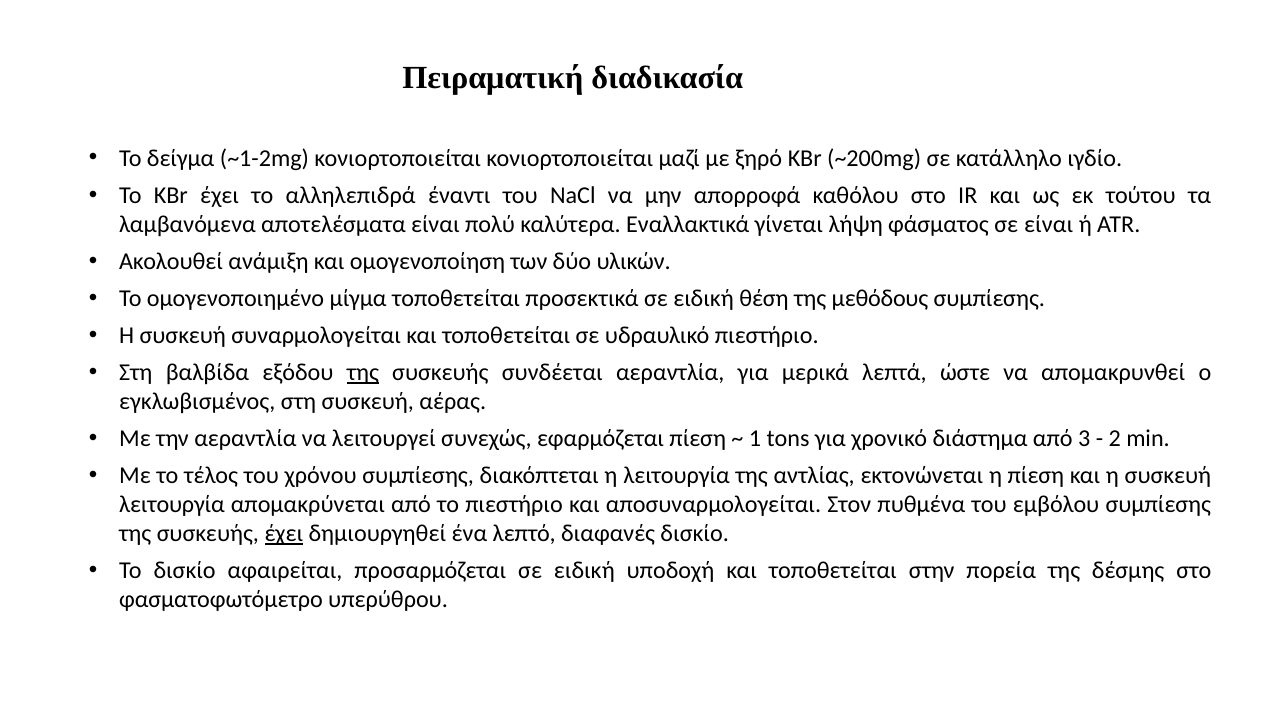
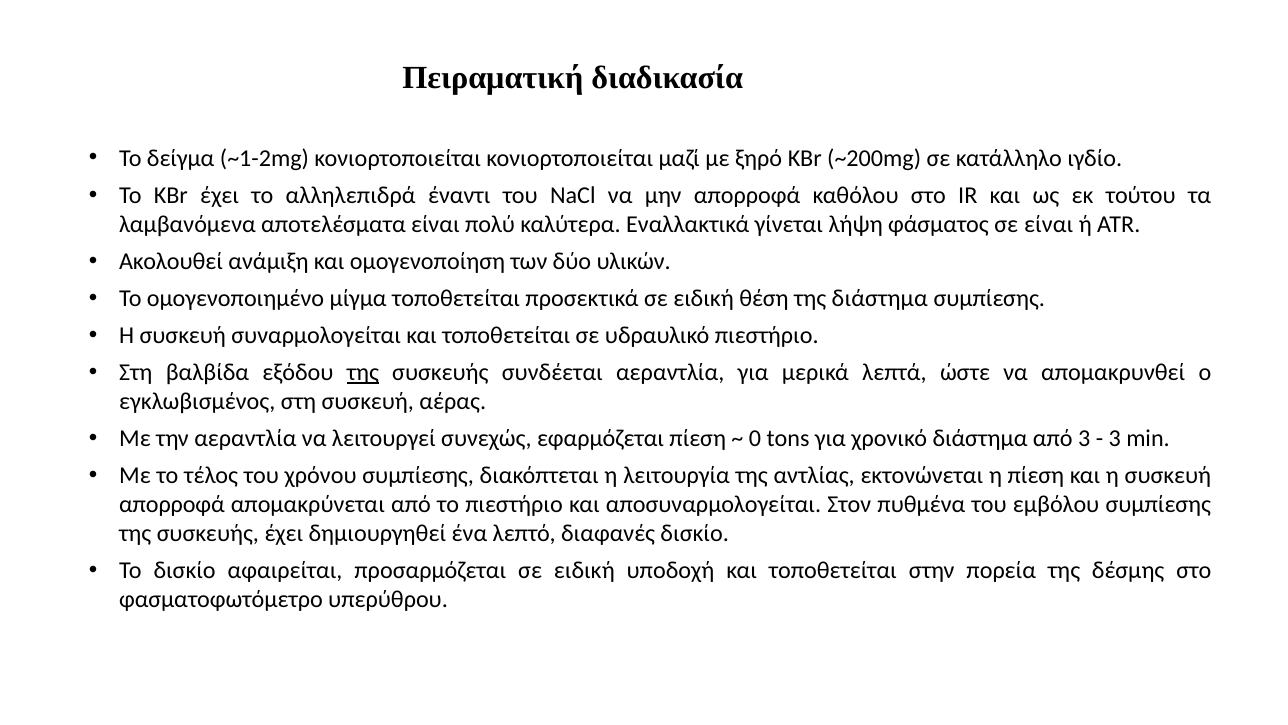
της μεθόδους: μεθόδους -> διάστημα (880, 298)
1: 1 -> 0 (755, 438)
2: 2 -> 3 (1115, 438)
λειτουργία: λειτουργία -> απορροφά (172, 504)
έχει underline: present -> none (284, 533)
